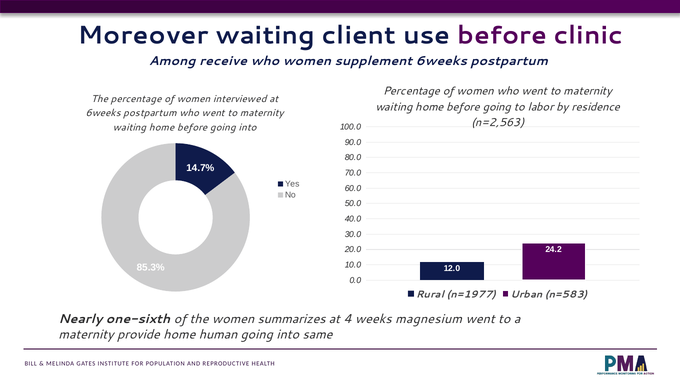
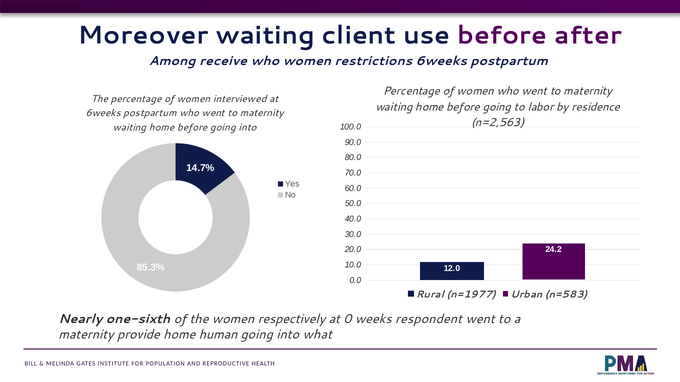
clinic: clinic -> after (588, 35)
supplement: supplement -> restrictions (373, 61)
summarizes: summarizes -> respectively (292, 320)
4: 4 -> 0 (347, 320)
magnesium: magnesium -> respondent (429, 320)
same: same -> what (317, 335)
